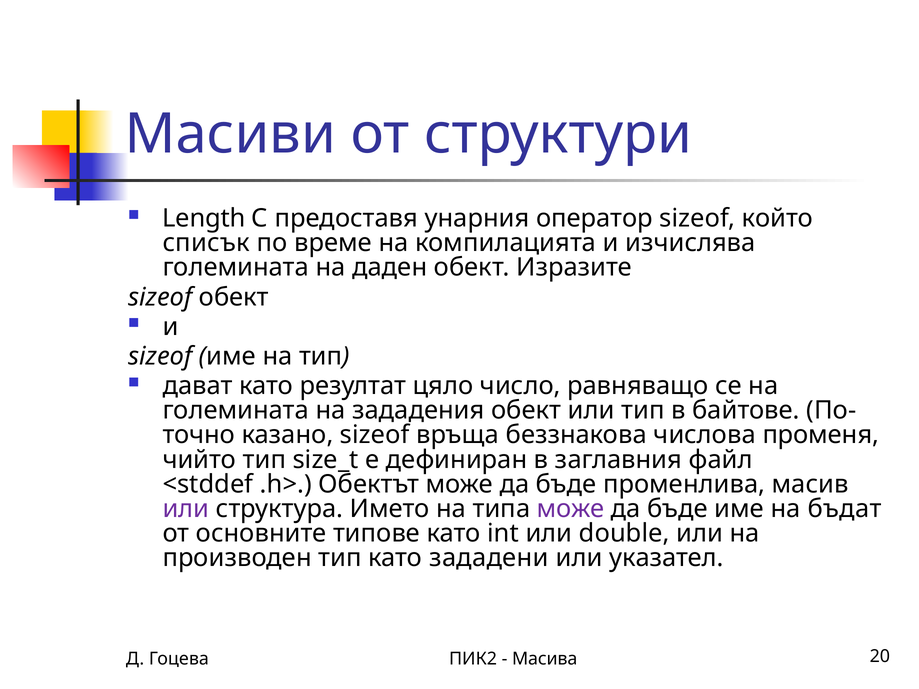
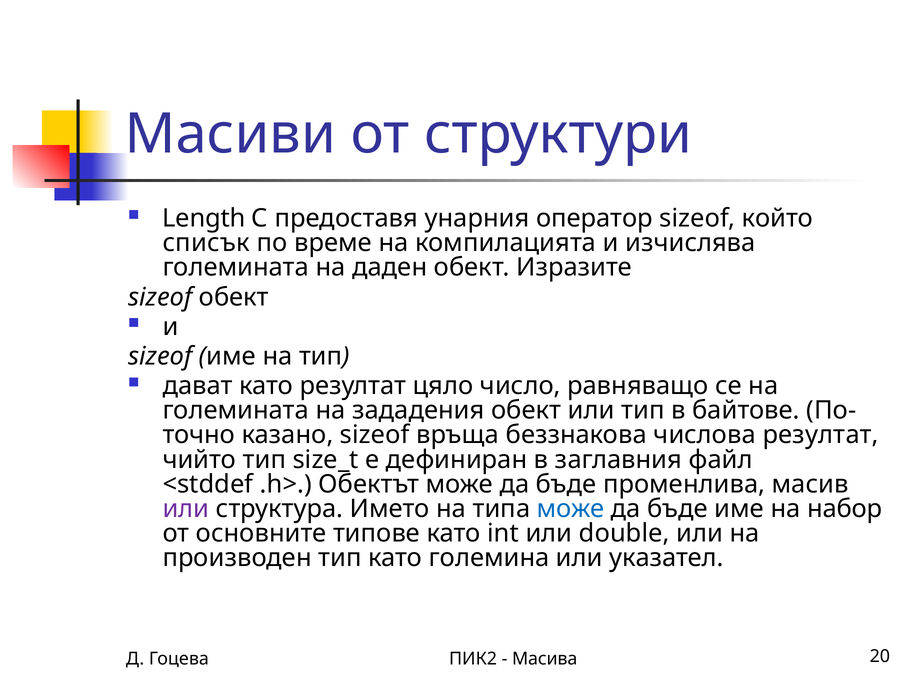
числова променя: променя -> резултат (821, 435)
може colour: purple -> blue (571, 509)
бъдат: бъдат -> набор (845, 509)
зададени: зададени -> големина (489, 558)
